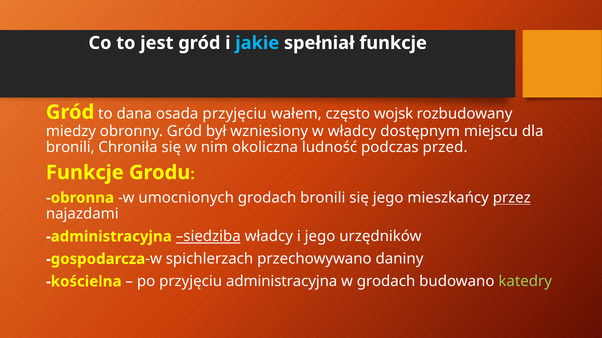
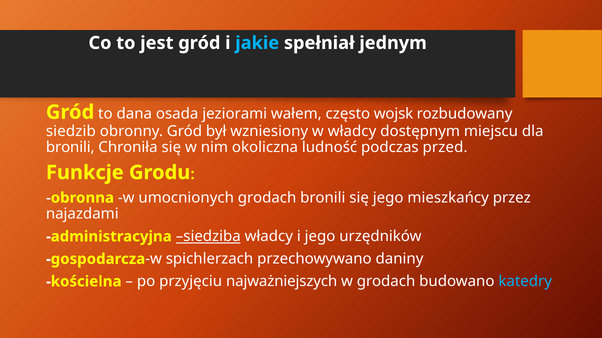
spełniał funkcje: funkcje -> jednym (393, 43)
osada przyjęciu: przyjęciu -> jeziorami (235, 114)
miedzy: miedzy -> siedzib (71, 131)
przez underline: present -> none (512, 198)
przyjęciu administracyjna: administracyjna -> najważniejszych (282, 282)
katedry colour: light green -> light blue (525, 282)
